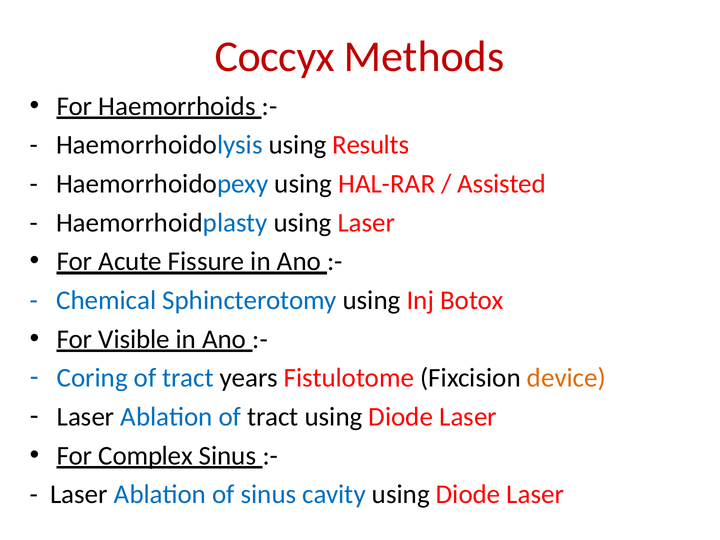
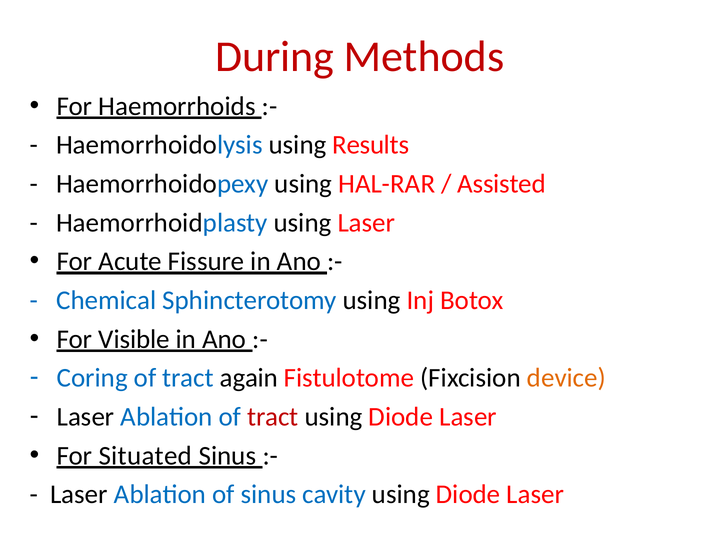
Coccyx: Coccyx -> During (275, 57)
years: years -> again (249, 378)
tract colour: black -> red (273, 417)
Complex: Complex -> Situated (145, 456)
